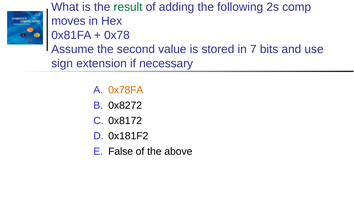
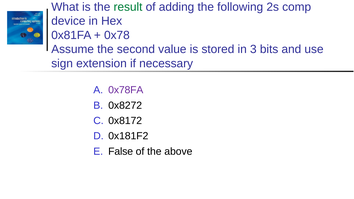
moves: moves -> device (68, 21)
7: 7 -> 3 (253, 49)
0x78FA colour: orange -> purple (126, 90)
